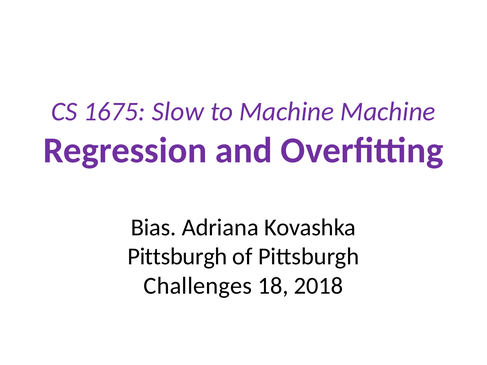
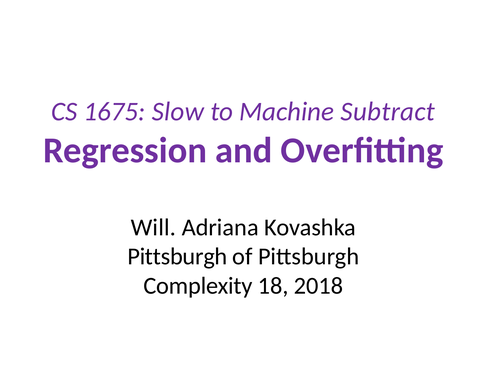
Machine Machine: Machine -> Subtract (388, 112)
Bias: Bias -> Will (153, 227)
Challenges: Challenges -> Complexity (198, 286)
